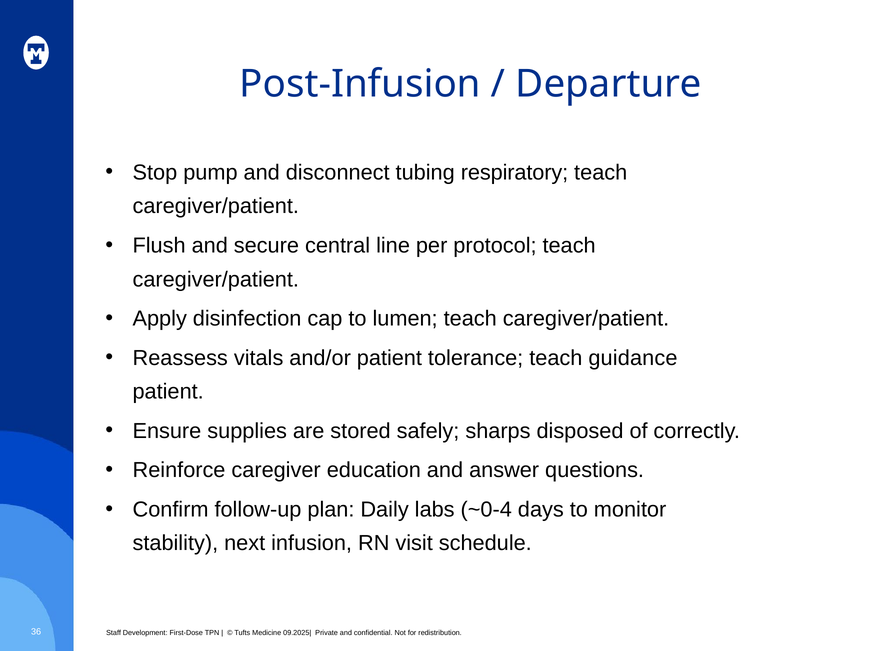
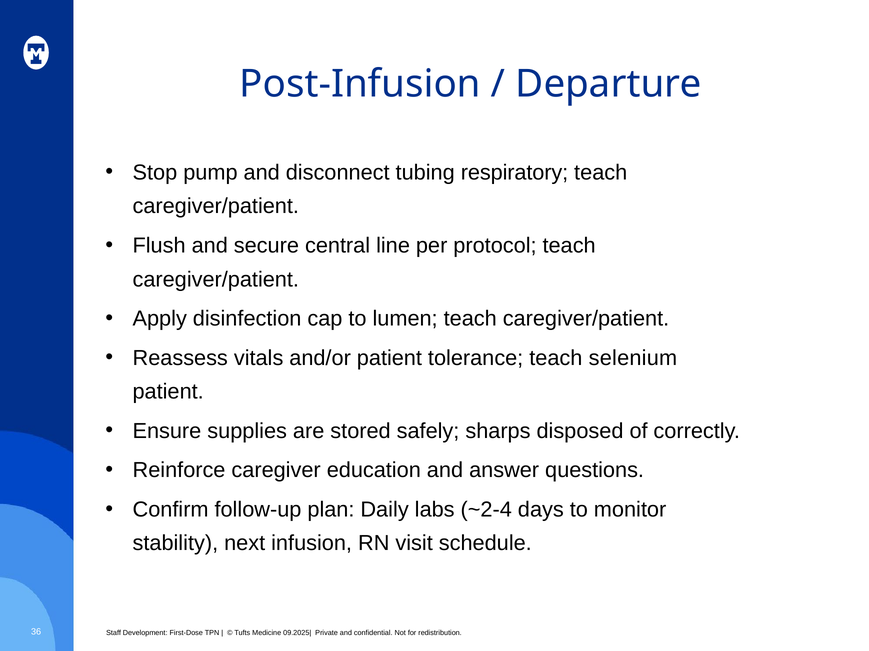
guidance: guidance -> selenium (633, 358)
~0-4: ~0-4 -> ~2-4 (486, 510)
